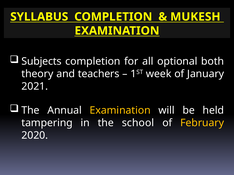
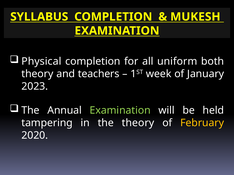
Subjects: Subjects -> Physical (41, 62)
optional: optional -> uniform (177, 62)
2021: 2021 -> 2023 (35, 87)
Examination colour: yellow -> light green (120, 111)
the school: school -> theory (138, 123)
